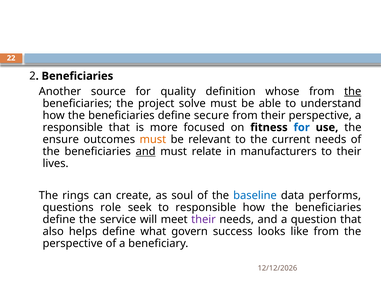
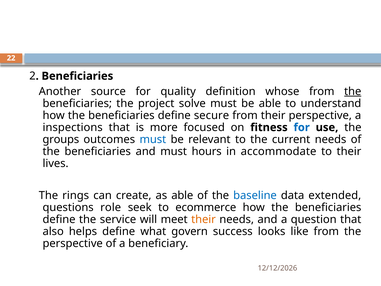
responsible: responsible -> inspections (73, 127)
ensure: ensure -> groups (61, 139)
must colour: orange -> blue (153, 139)
and underline: present -> none (146, 151)
relate: relate -> hours (207, 151)
manufacturers: manufacturers -> accommodate (279, 151)
as soul: soul -> able (182, 195)
performs: performs -> extended (335, 195)
to responsible: responsible -> ecommerce (206, 207)
their colour: purple -> orange (204, 219)
